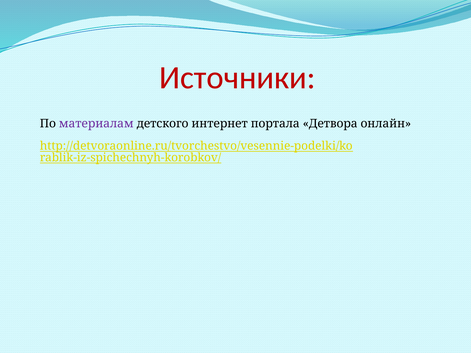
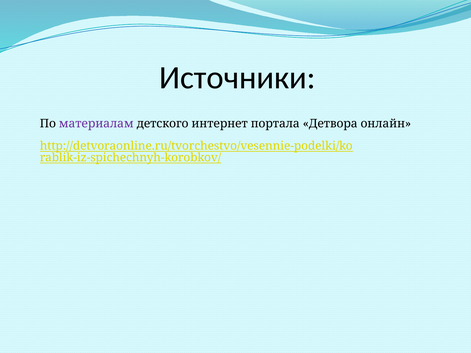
Источники colour: red -> black (237, 78)
